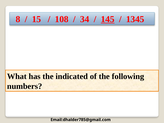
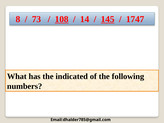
15: 15 -> 73 (36, 19)
108 underline: none -> present (62, 19)
34: 34 -> 14 (85, 19)
1345: 1345 -> 1747 (135, 19)
